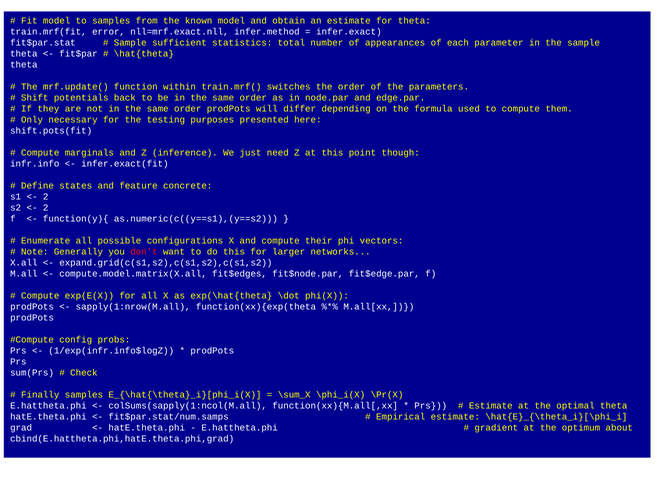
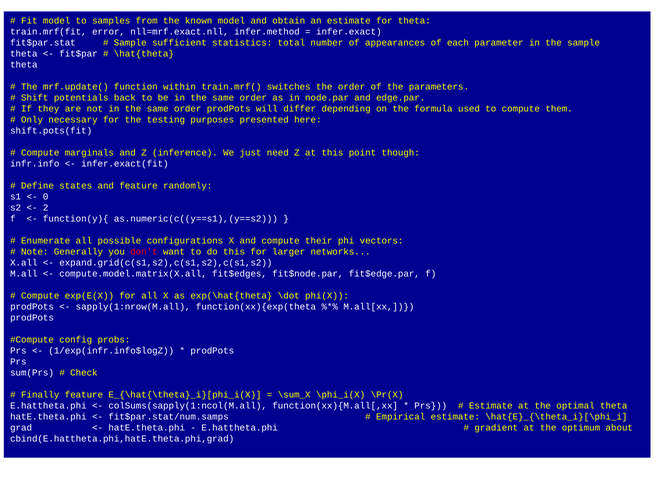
concrete: concrete -> randomly (188, 186)
2: 2 -> 0 (46, 197)
Finally samples: samples -> feature (84, 394)
